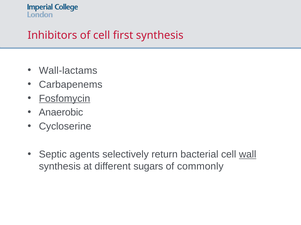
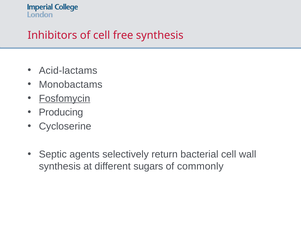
first: first -> free (123, 35)
Wall-lactams: Wall-lactams -> Acid-lactams (68, 71)
Carbapenems: Carbapenems -> Monobactams (71, 85)
Anaerobic: Anaerobic -> Producing (61, 113)
wall underline: present -> none (248, 155)
